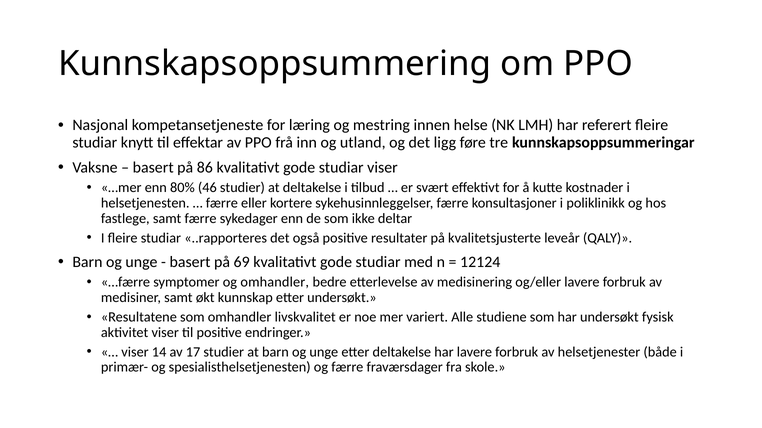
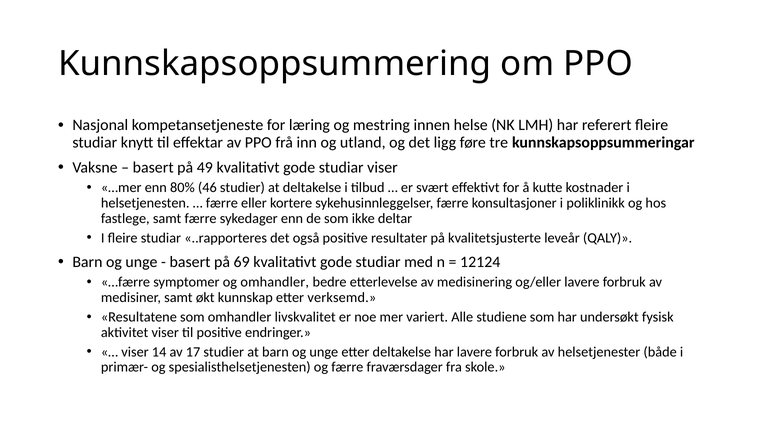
86: 86 -> 49 (205, 168)
etter undersøkt: undersøkt -> verksemd (342, 298)
